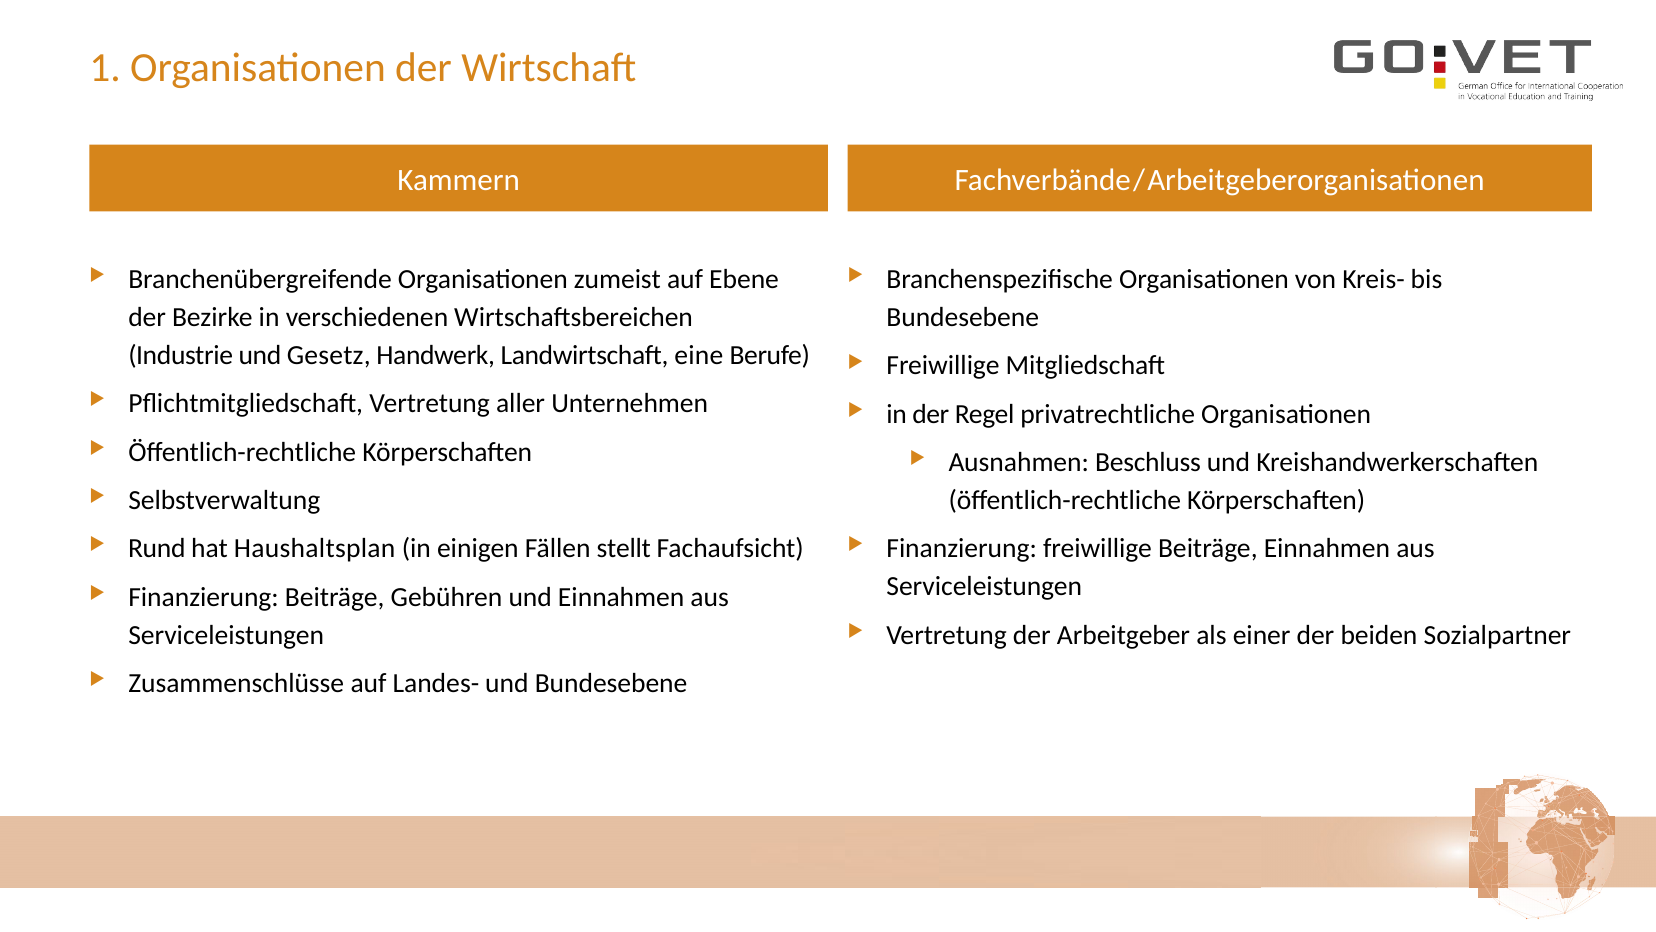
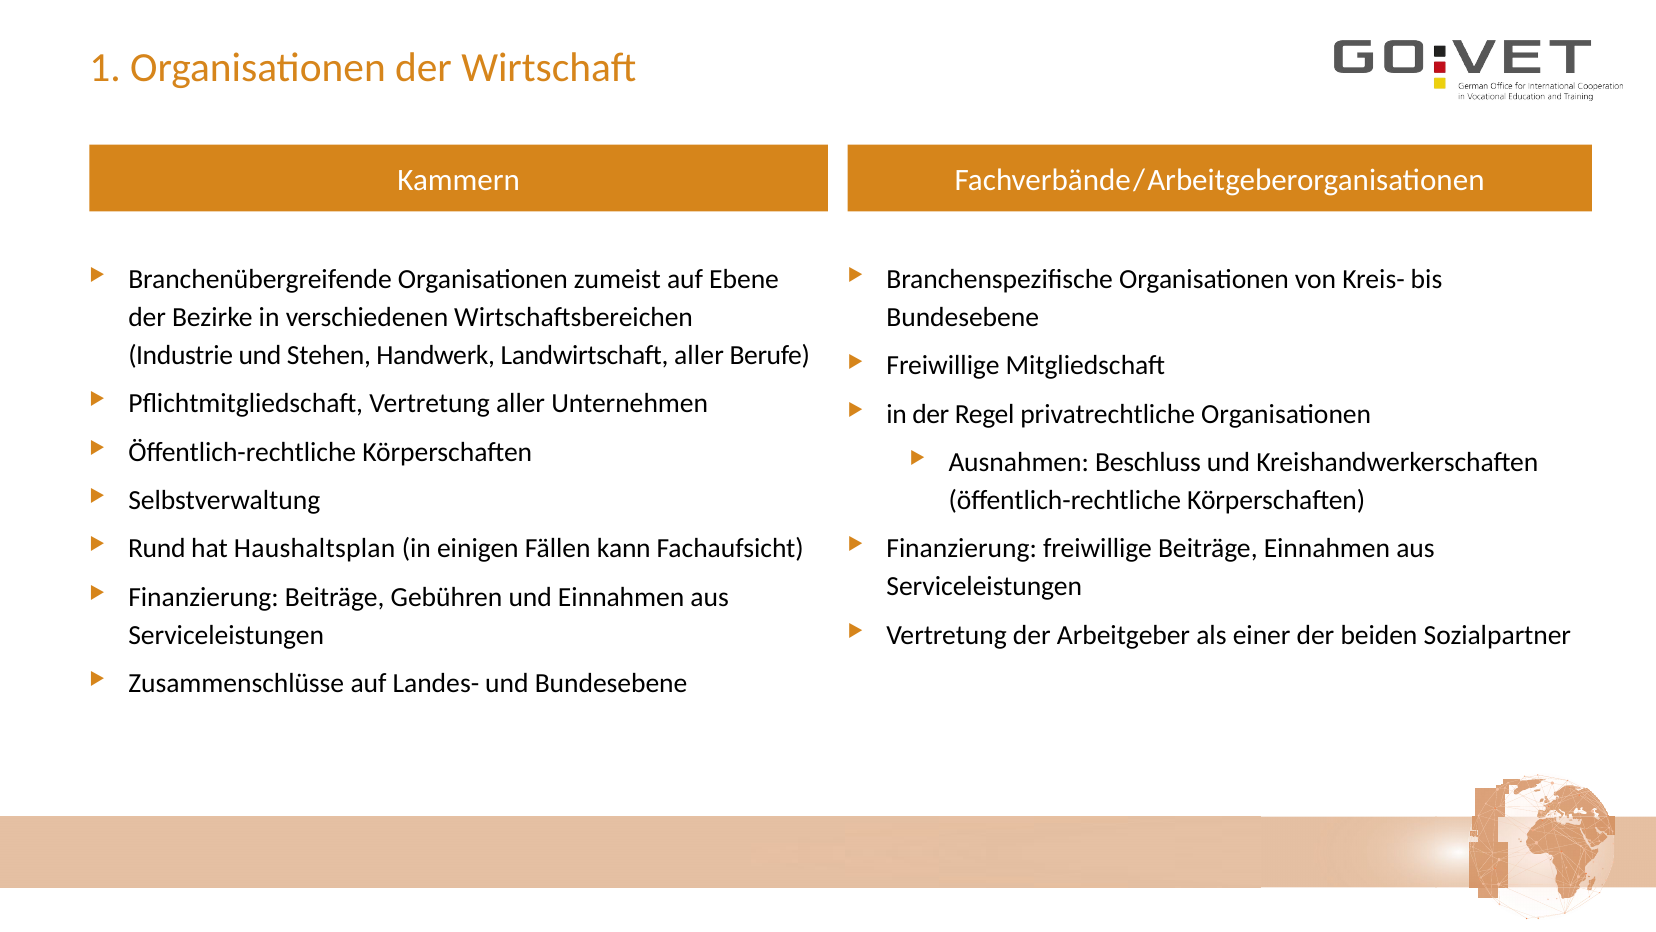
Gesetz: Gesetz -> Stehen (329, 355)
Landwirtschaft eine: eine -> aller (699, 355)
stellt: stellt -> kann (624, 548)
